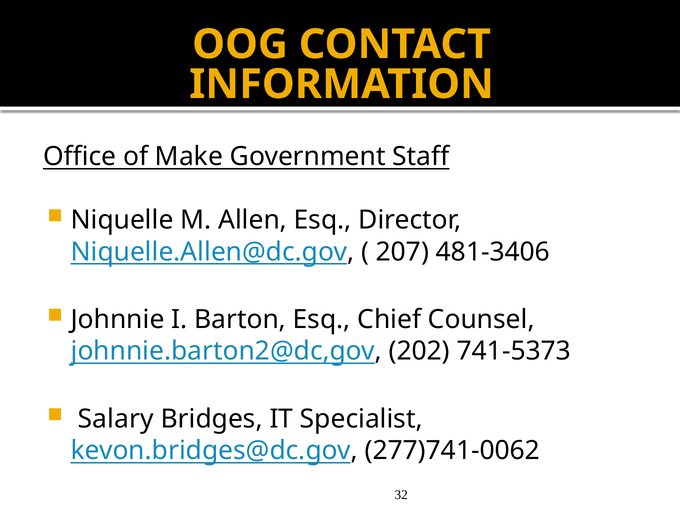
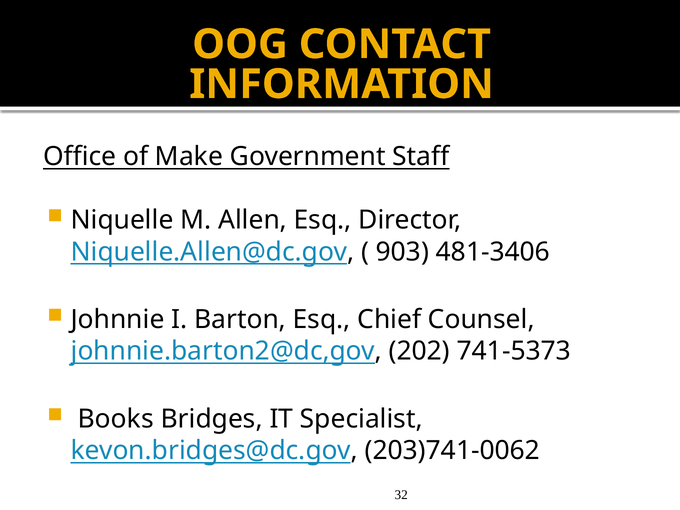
207: 207 -> 903 (402, 252)
Salary: Salary -> Books (116, 419)
277)741-0062: 277)741-0062 -> 203)741-0062 (452, 451)
